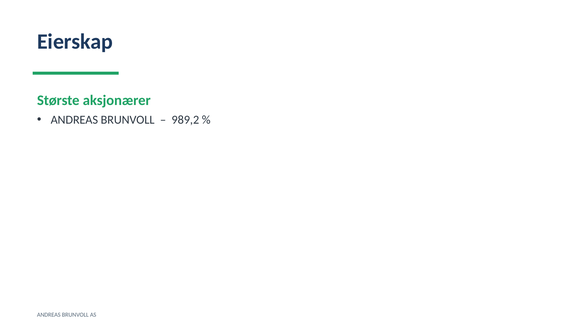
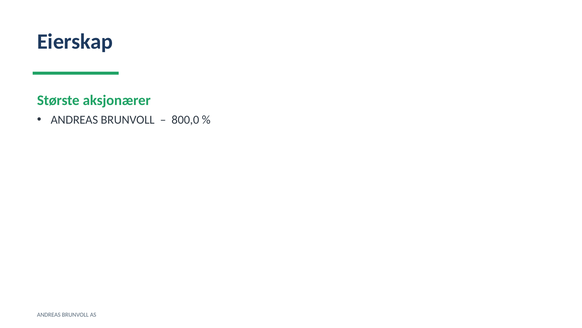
989,2: 989,2 -> 800,0 (185, 120)
